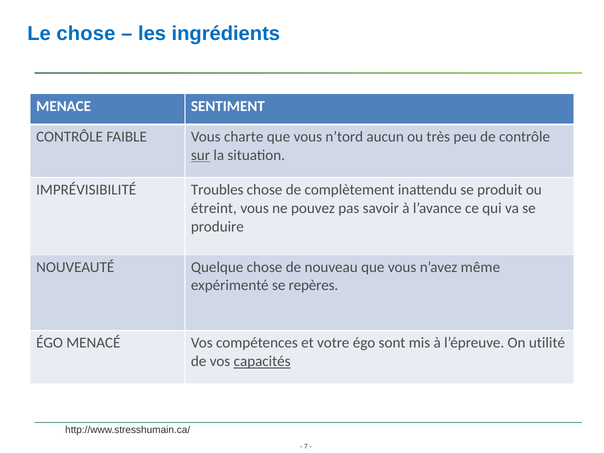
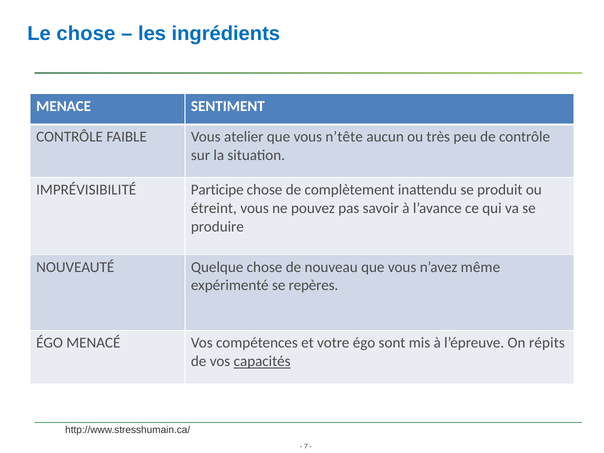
charte: charte -> atelier (244, 137)
n’tord: n’tord -> n’tête (344, 137)
sur underline: present -> none (200, 155)
Troubles: Troubles -> Participe (217, 190)
utilité: utilité -> répits (547, 343)
